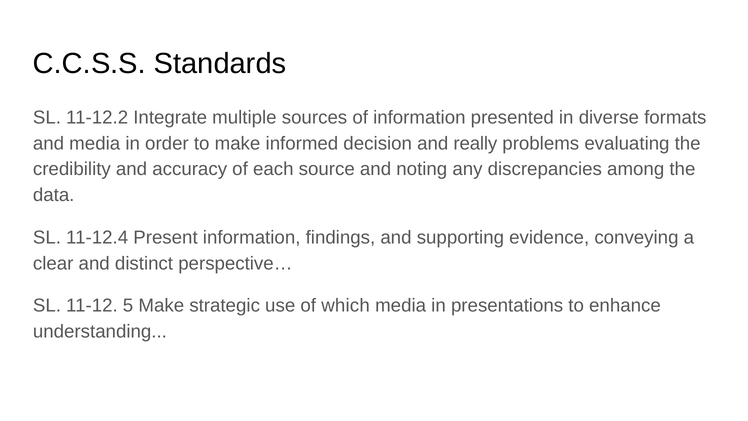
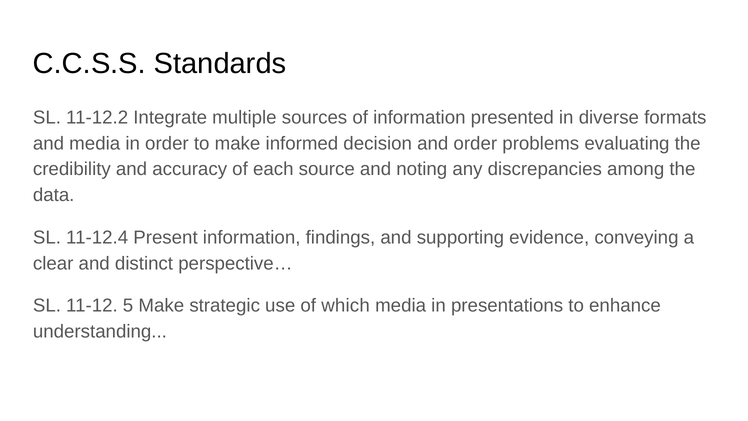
and really: really -> order (475, 143)
